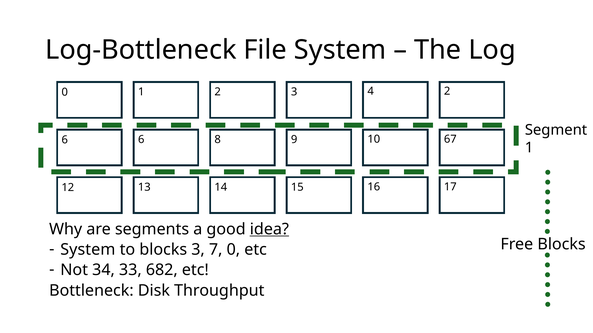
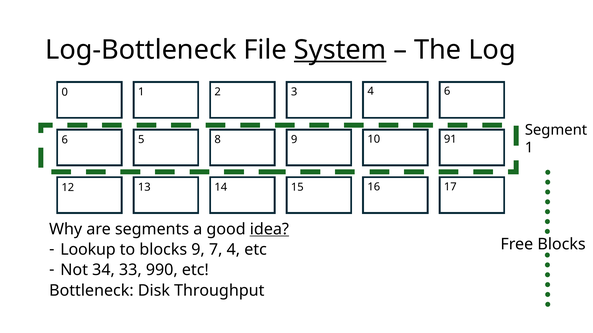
System underline: none -> present (340, 50)
4 2: 2 -> 6 (447, 91)
6 6: 6 -> 5 (141, 140)
67: 67 -> 91 (450, 139)
System: System -> Lookup (88, 250)
blocks 3: 3 -> 9 (198, 250)
7 0: 0 -> 4 (233, 250)
682: 682 -> 990 (162, 270)
